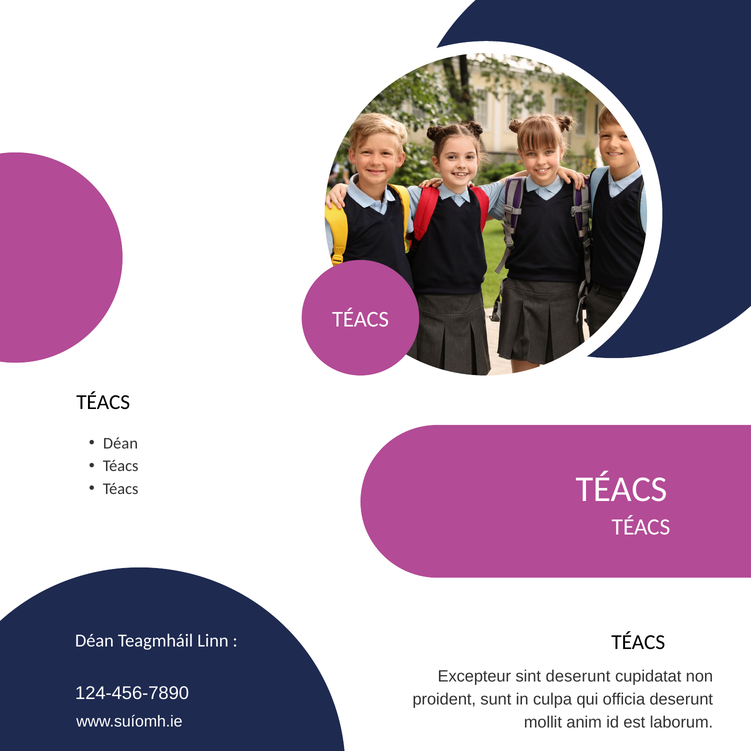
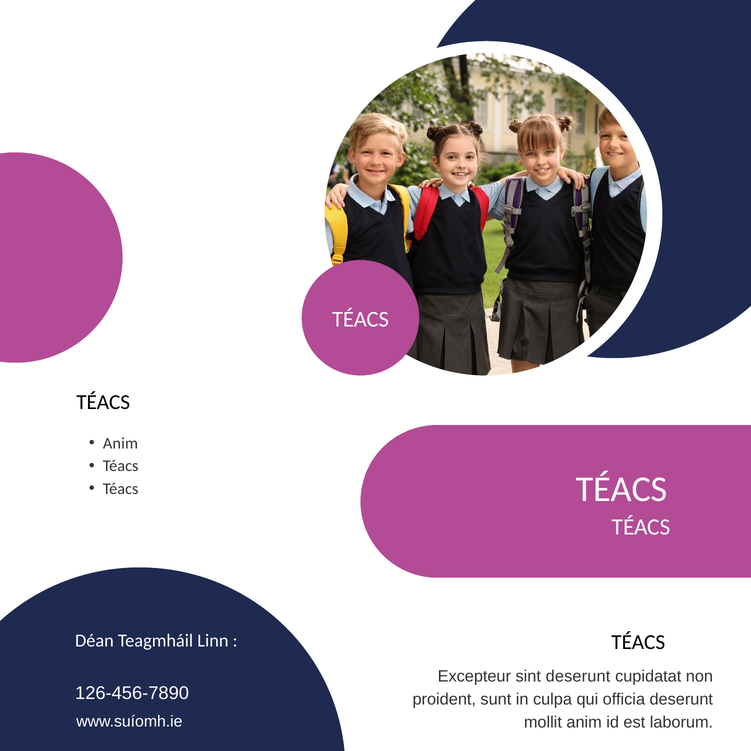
Déan: Déan -> Anim (120, 443)
124-456-7890: 124-456-7890 -> 126-456-7890 (132, 693)
